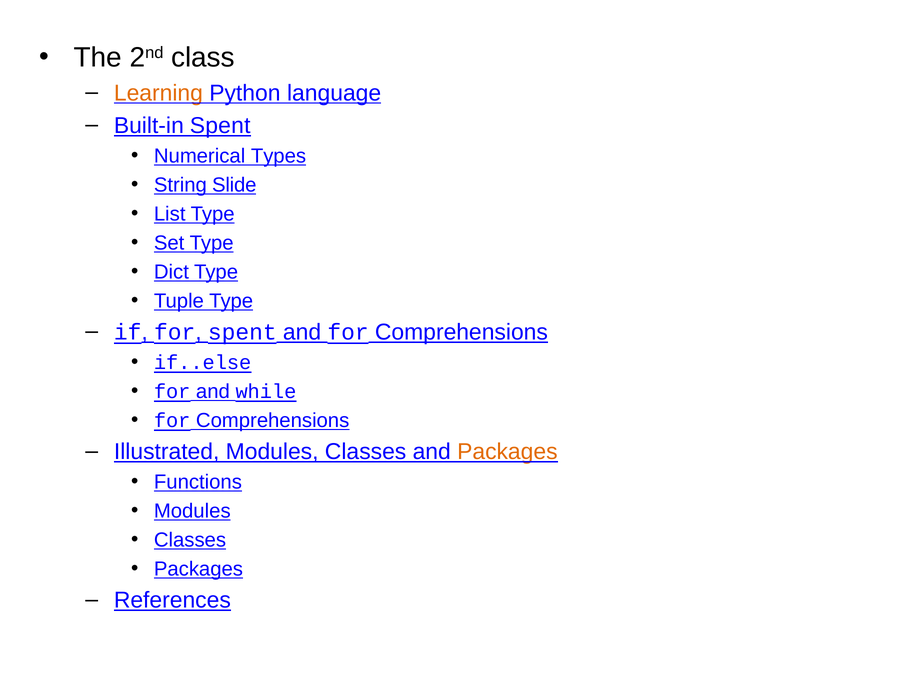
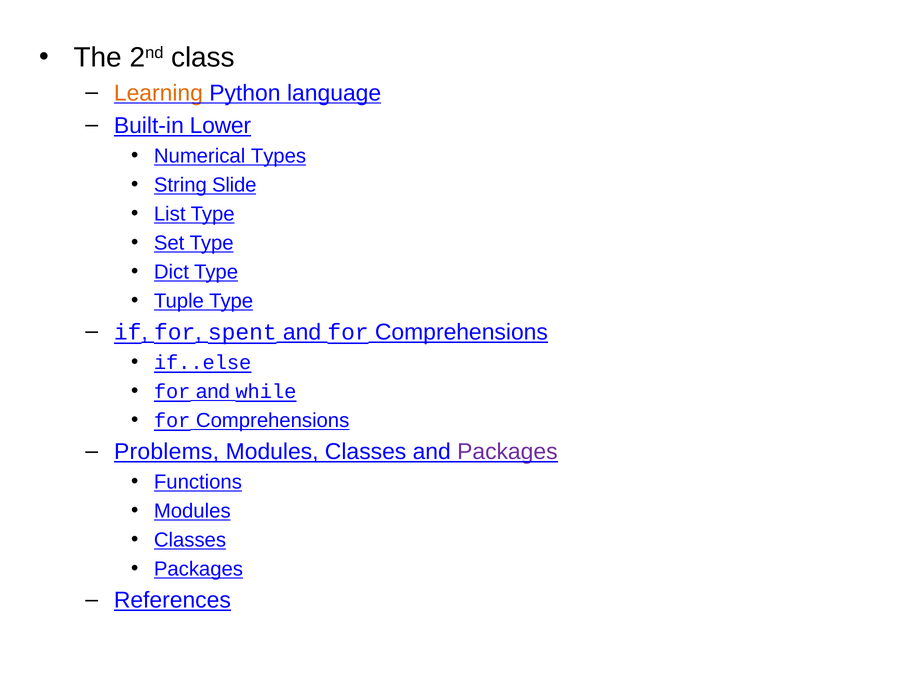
Built-in Spent: Spent -> Lower (220, 126)
Illustrated: Illustrated -> Problems (167, 452)
Packages colour: orange -> purple (507, 452)
